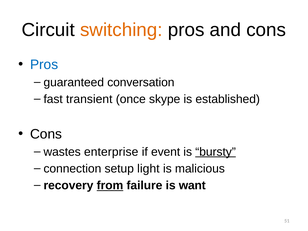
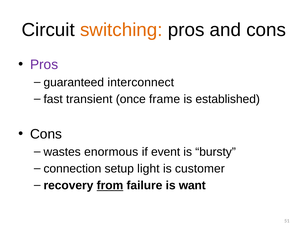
Pros colour: blue -> purple (44, 65)
conversation: conversation -> interconnect (141, 82)
skype: skype -> frame (165, 99)
enterprise: enterprise -> enormous (111, 152)
bursty underline: present -> none (216, 152)
malicious: malicious -> customer (200, 169)
